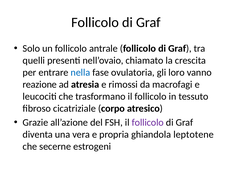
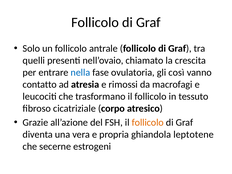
loro: loro -> così (176, 72)
reazione: reazione -> contatto (40, 84)
follicolo colour: purple -> orange (148, 122)
